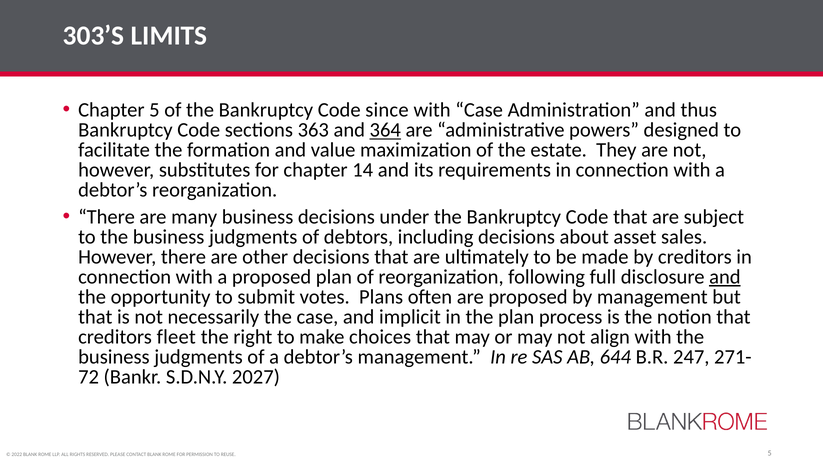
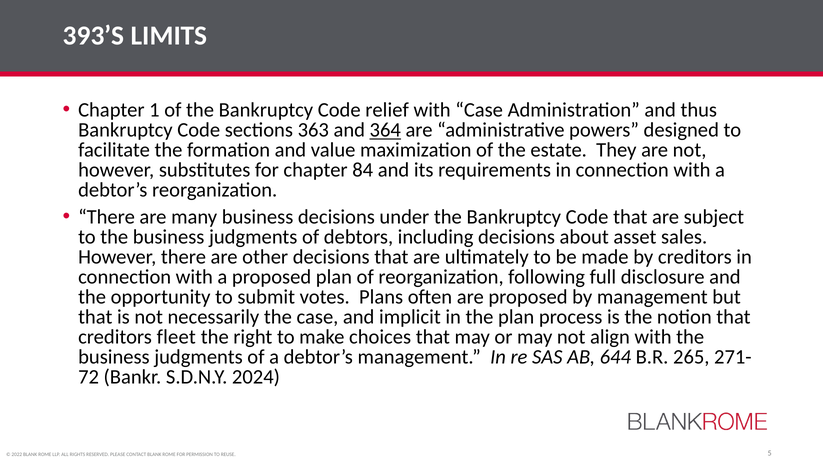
303’S: 303’S -> 393’S (94, 36)
Chapter 5: 5 -> 1 (154, 110)
since: since -> relief (387, 110)
14: 14 -> 84 (363, 170)
and underline: present -> none (725, 277)
247: 247 -> 265 (691, 357)
2027: 2027 -> 2024 (256, 377)
